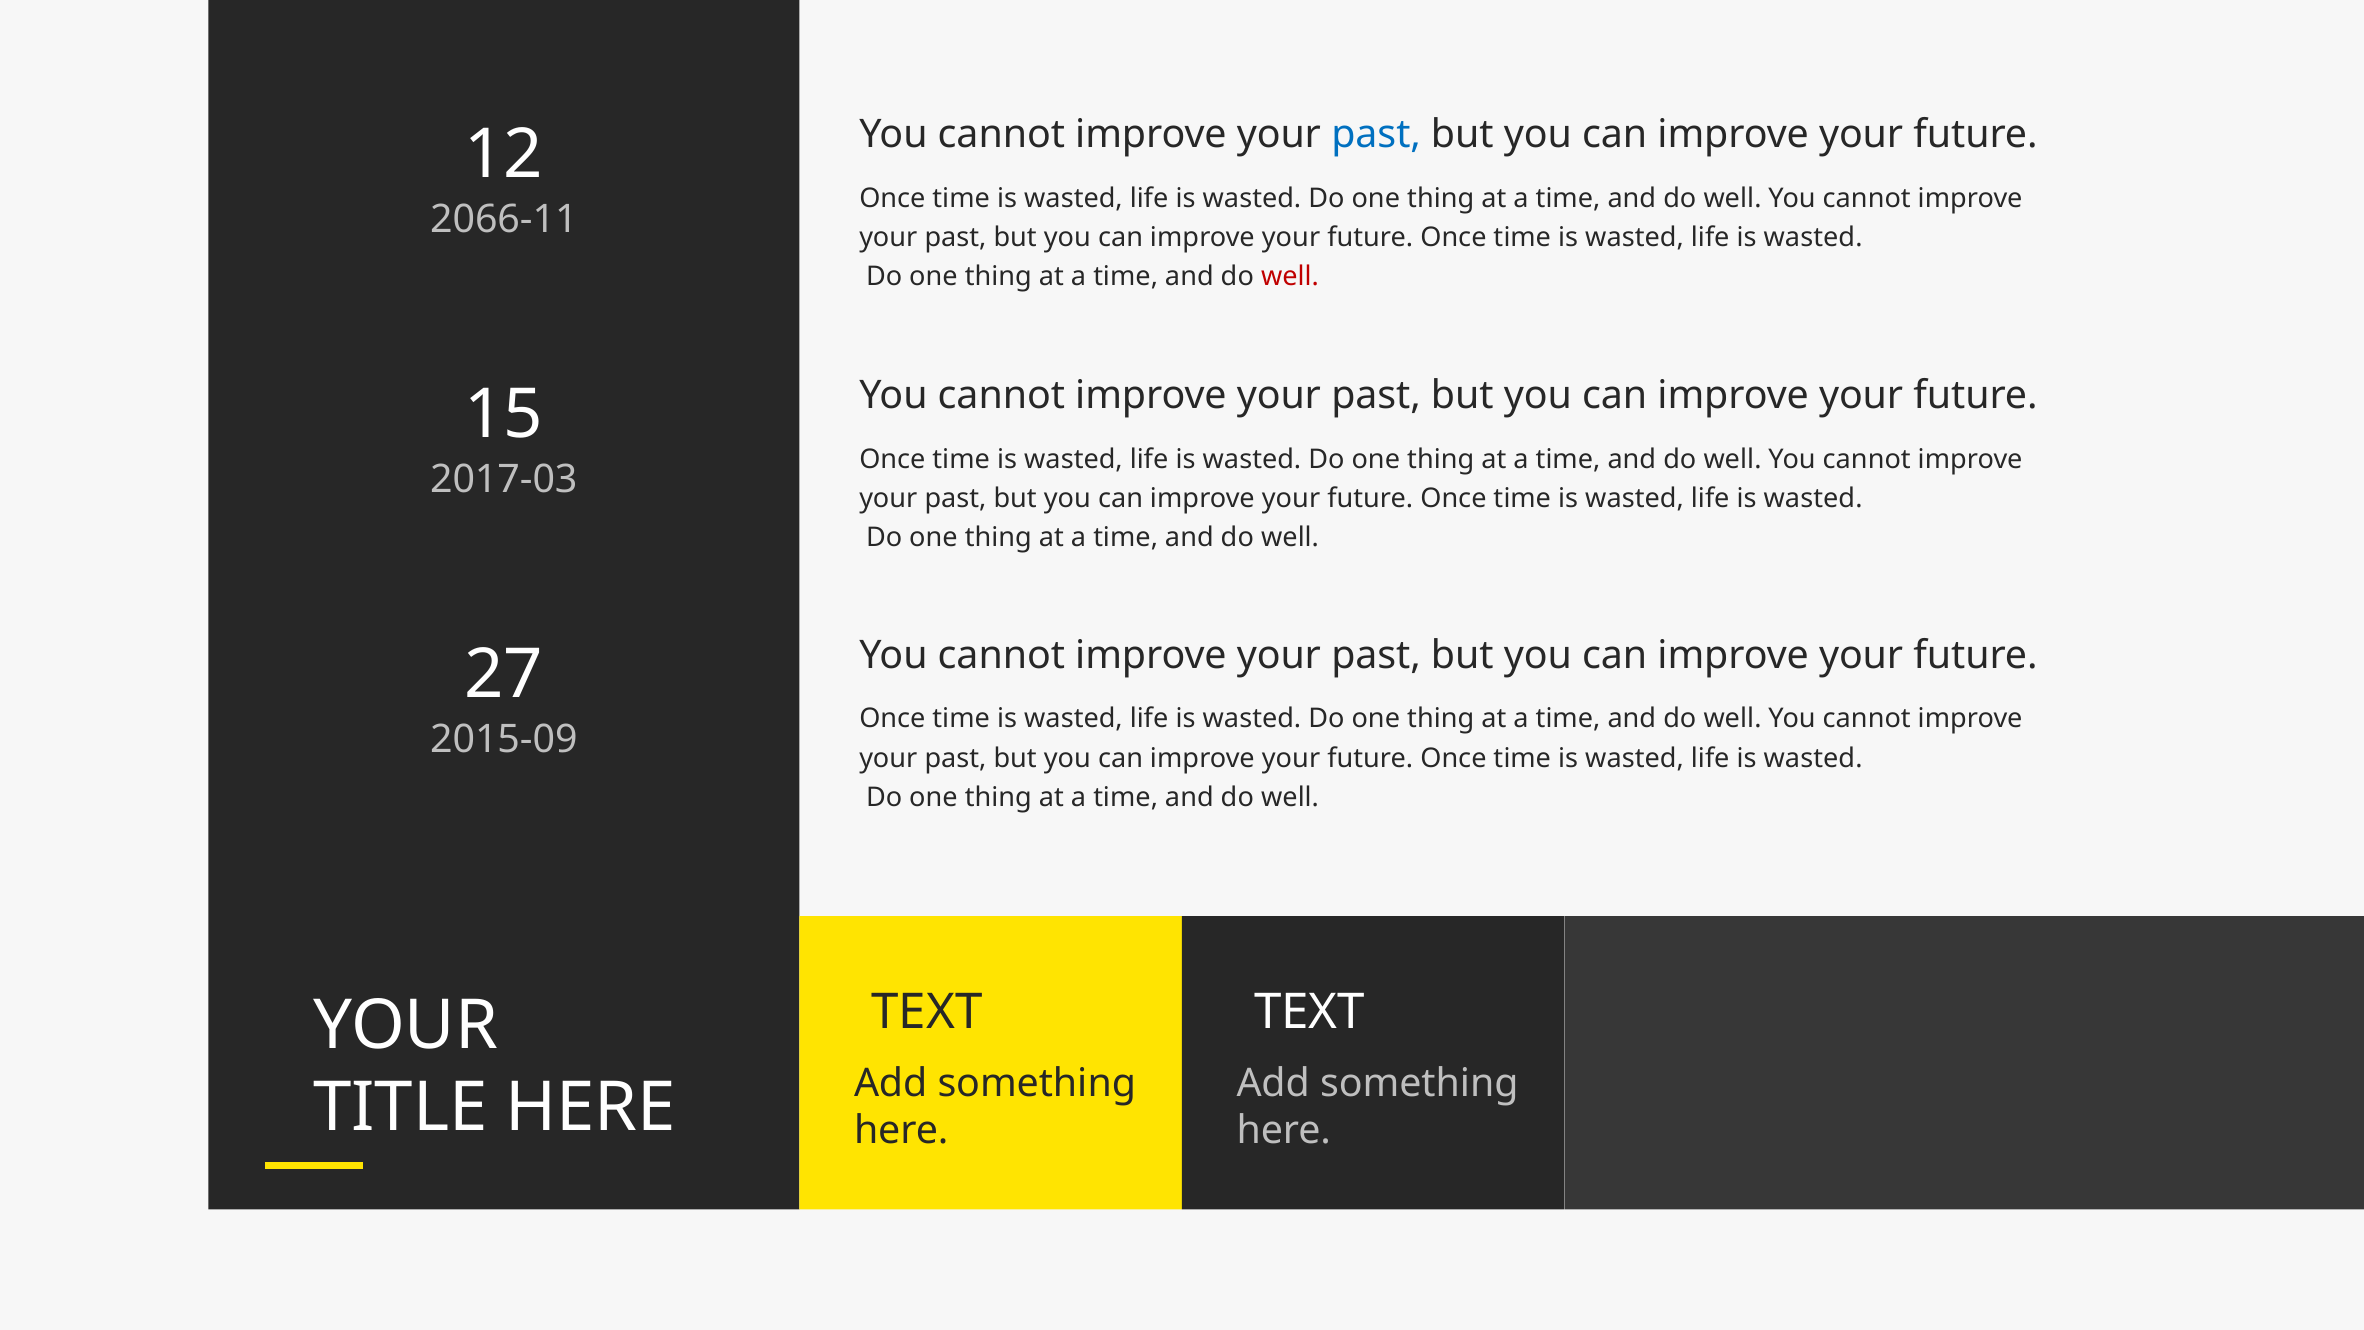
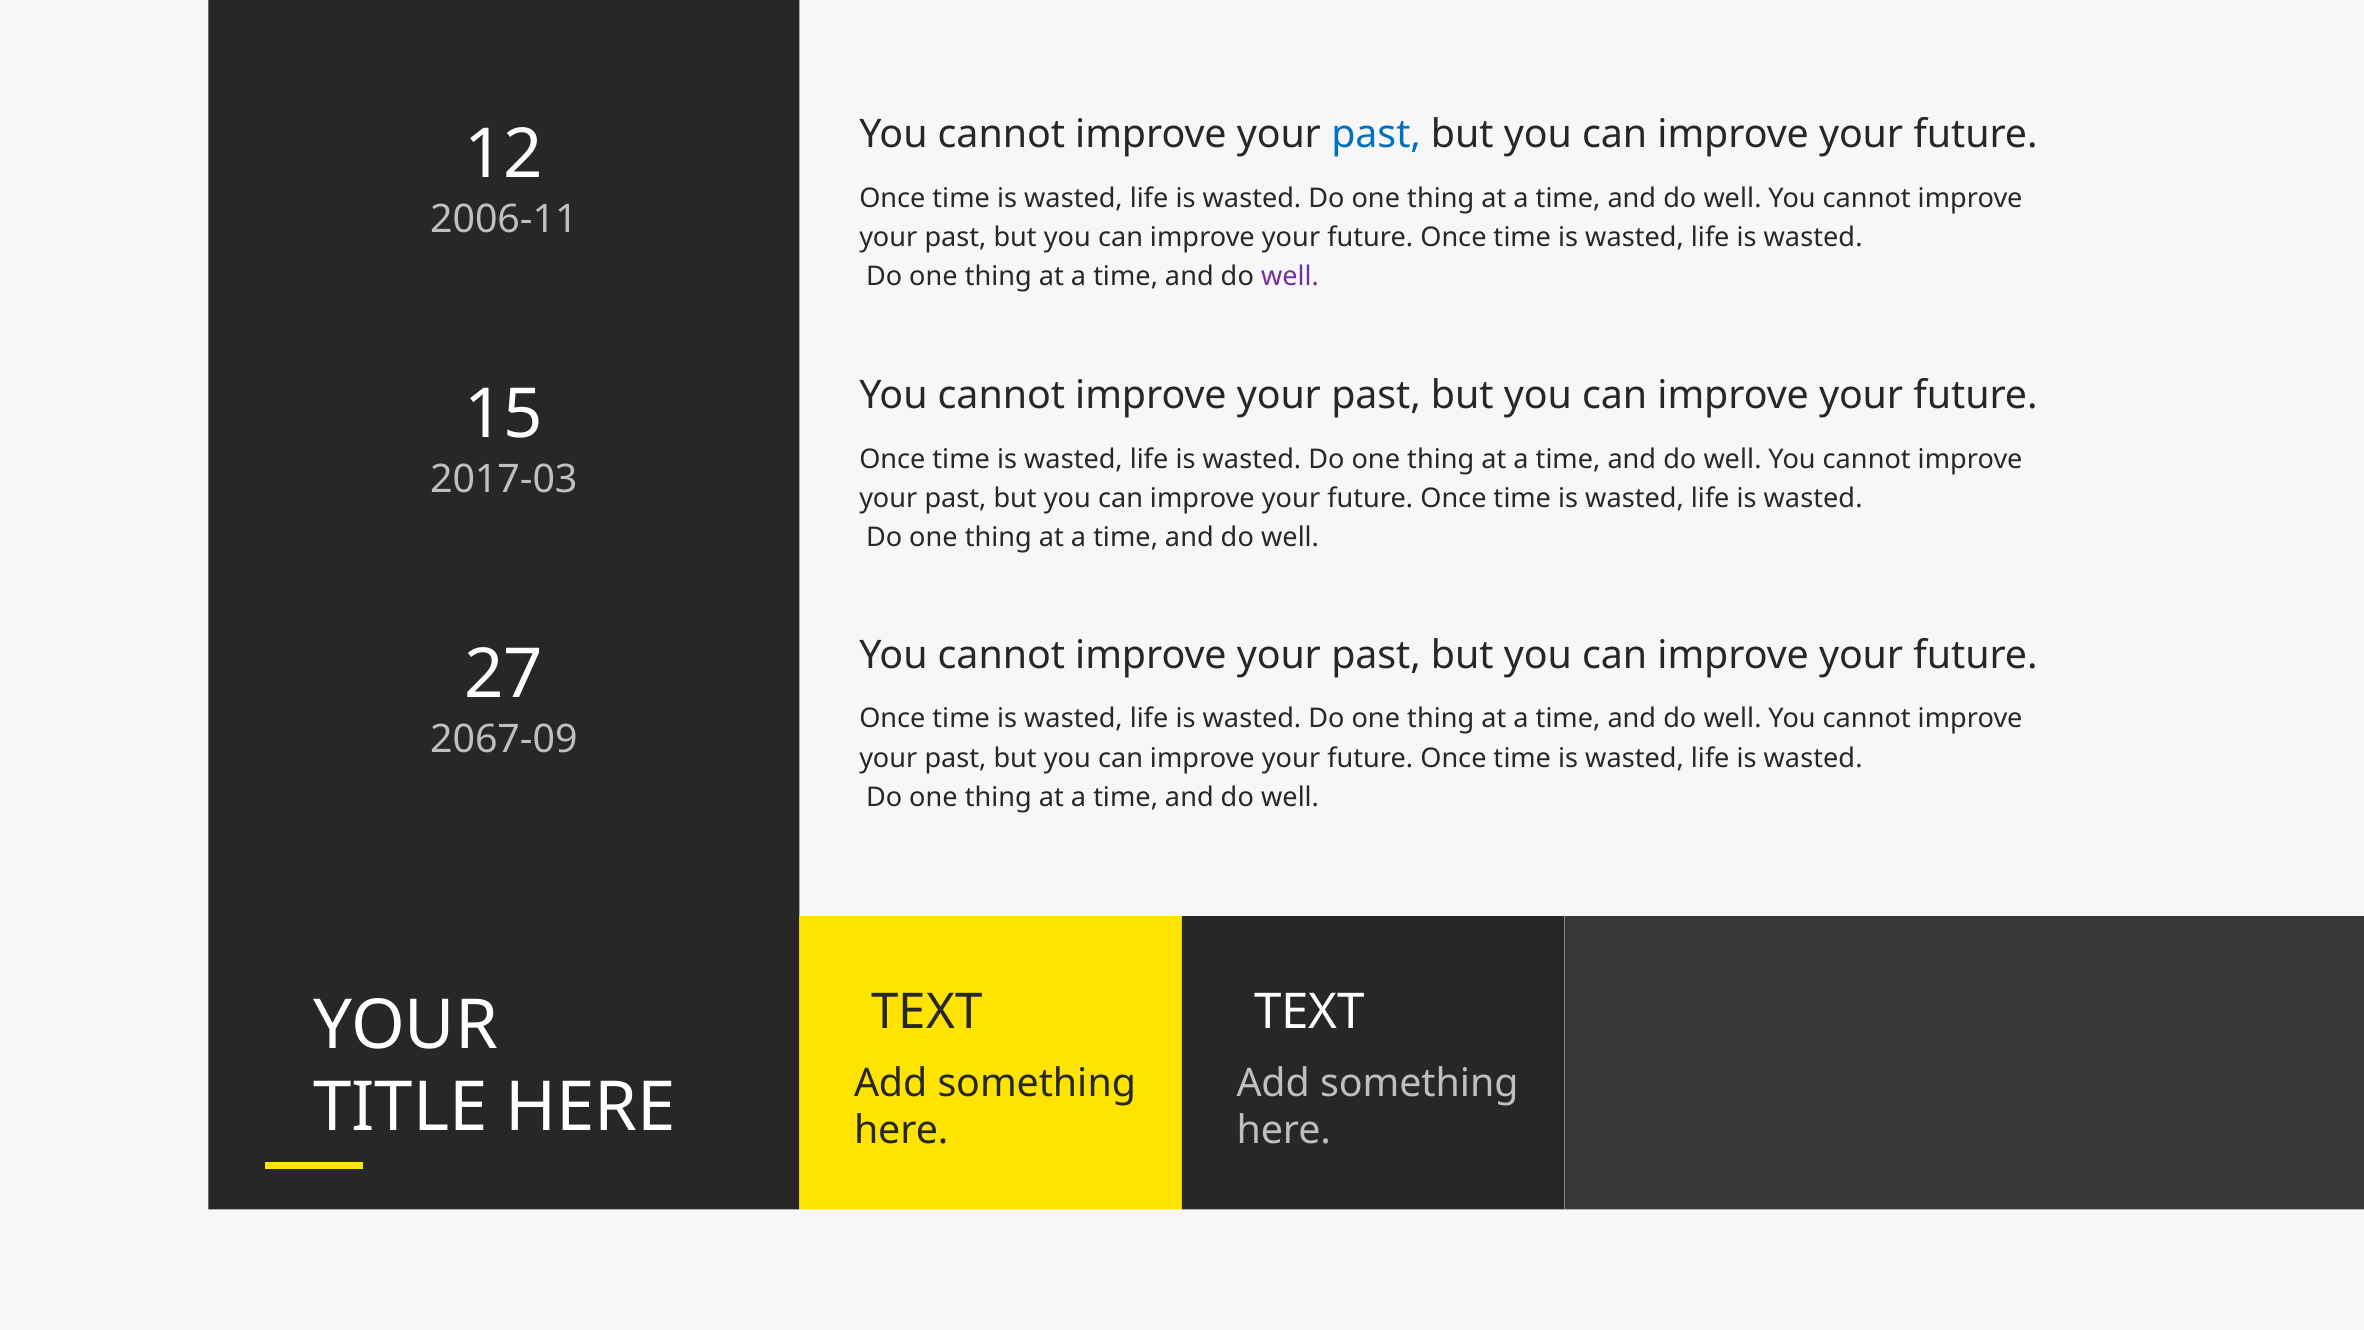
2066-11: 2066-11 -> 2006-11 (504, 219)
well colour: red -> purple (1290, 277)
2015-09: 2015-09 -> 2067-09 (504, 739)
